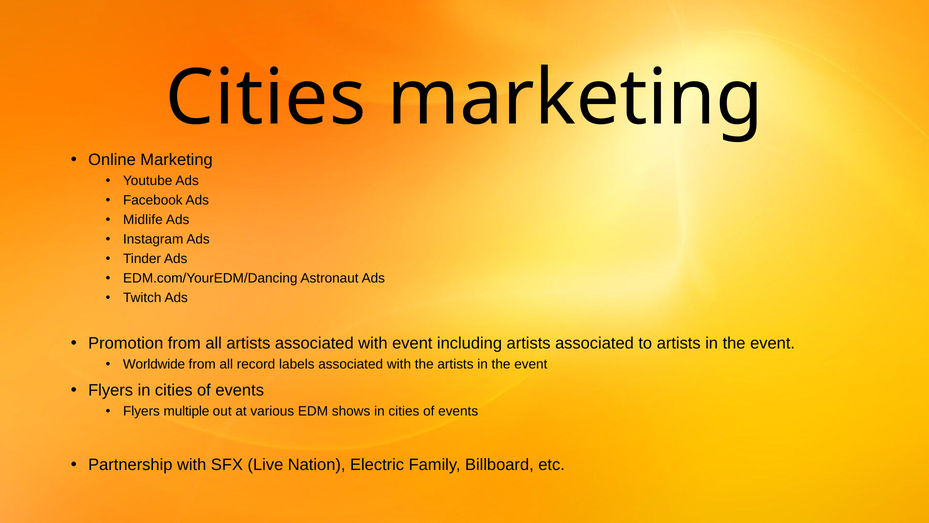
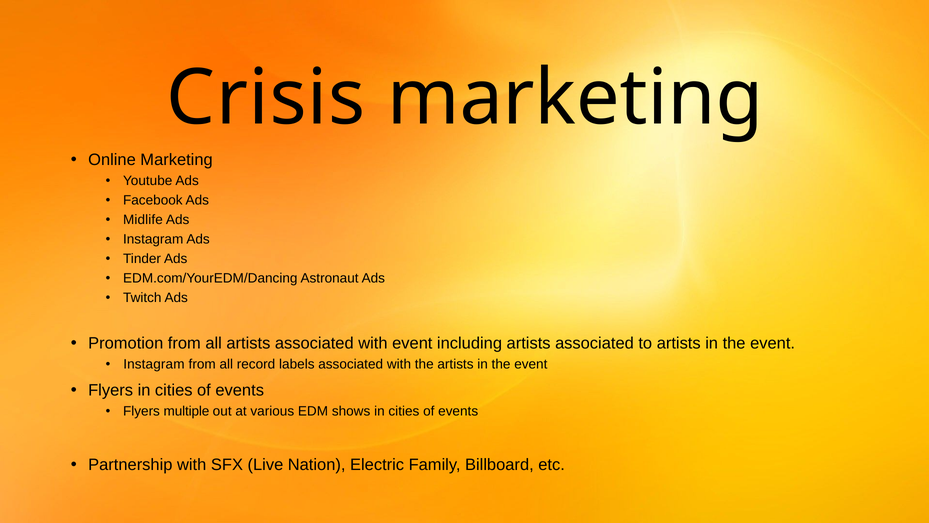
Cities: Cities -> Crisis (266, 98)
Worldwide: Worldwide -> Instagram (154, 364)
